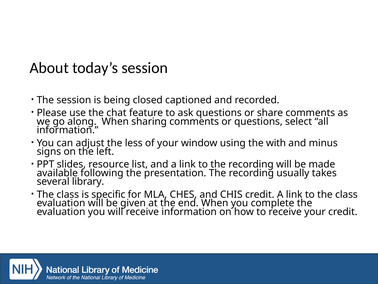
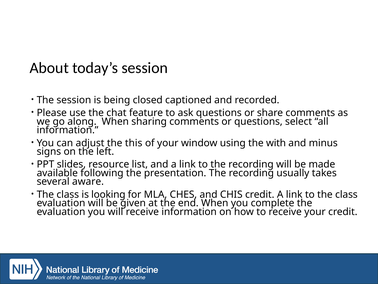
less: less -> this (134, 143)
library: library -> aware (88, 181)
specific: specific -> looking (108, 194)
